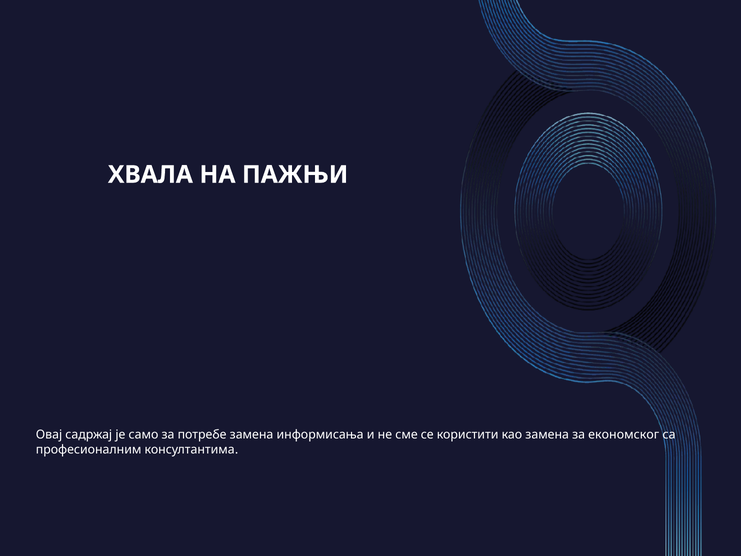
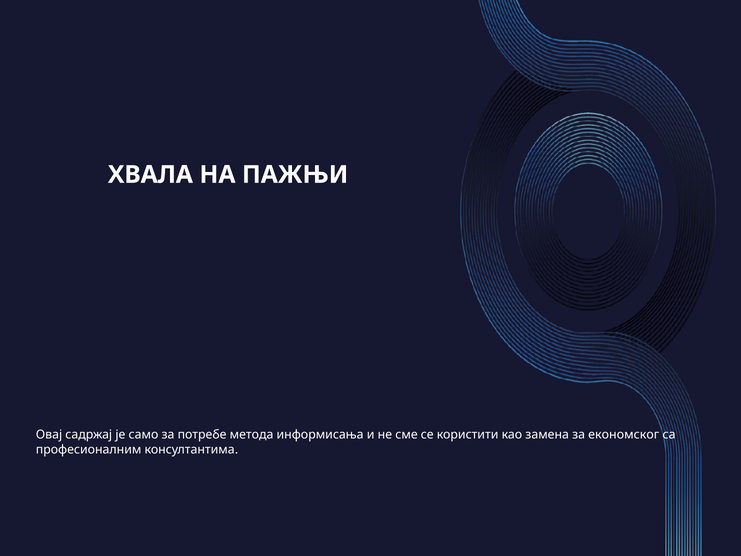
потребе замена: замена -> метода (252, 434)
